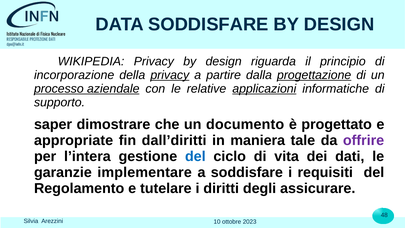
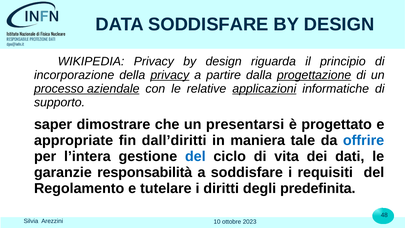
documento: documento -> presentarsi (245, 124)
offrire colour: purple -> blue (364, 140)
implementare: implementare -> responsabilità (145, 172)
assicurare: assicurare -> predefinita (318, 188)
